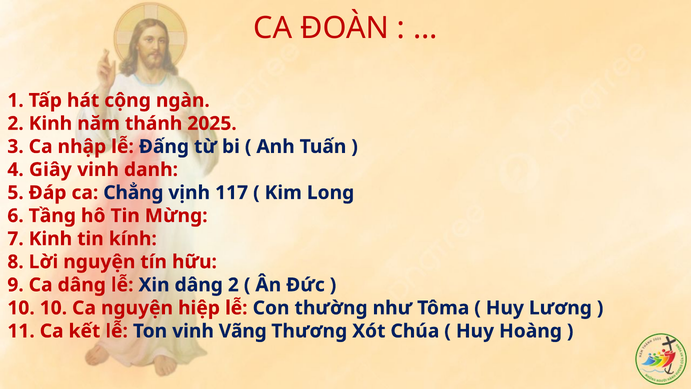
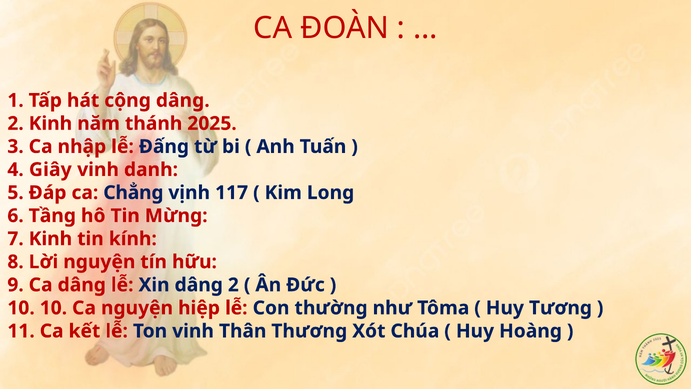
cộng ngàn: ngàn -> dâng (183, 100)
Lương: Lương -> Tương (560, 308)
Vãng: Vãng -> Thân (243, 331)
